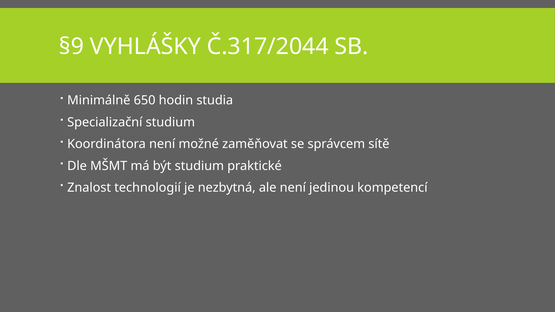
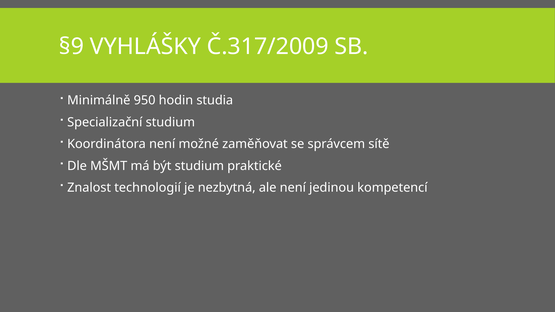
Č.317/2044: Č.317/2044 -> Č.317/2009 (268, 47)
650: 650 -> 950 (145, 100)
